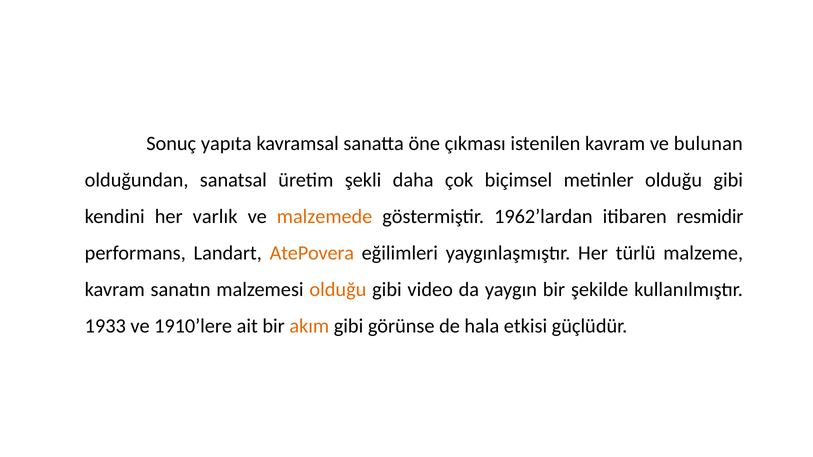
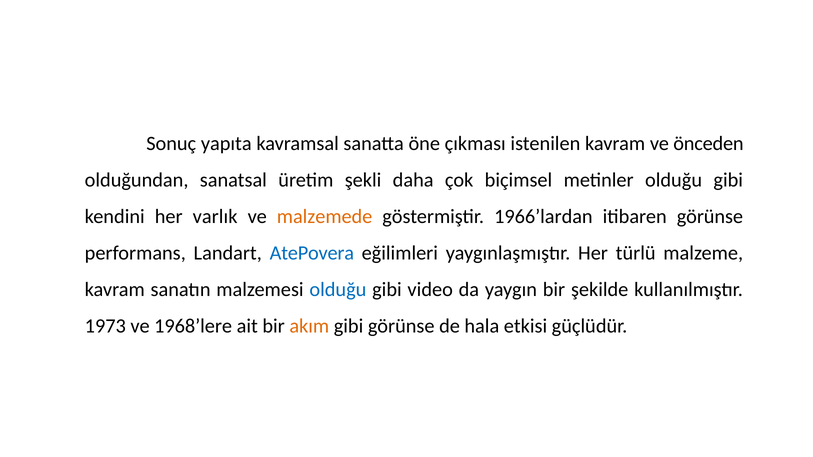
bulunan: bulunan -> önceden (708, 144)
1962’lardan: 1962’lardan -> 1966’lardan (543, 217)
itibaren resmidir: resmidir -> görünse (710, 217)
AtePovera colour: orange -> blue (312, 253)
olduğu colour: orange -> blue (338, 290)
1933: 1933 -> 1973 (105, 326)
1910’lere: 1910’lere -> 1968’lere (193, 326)
